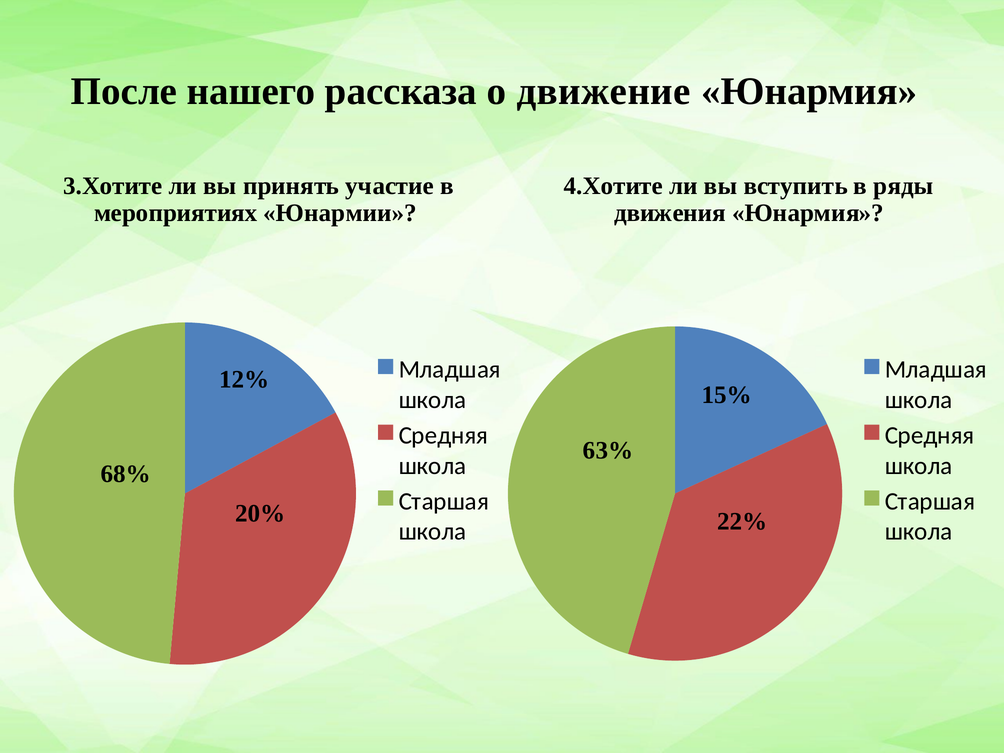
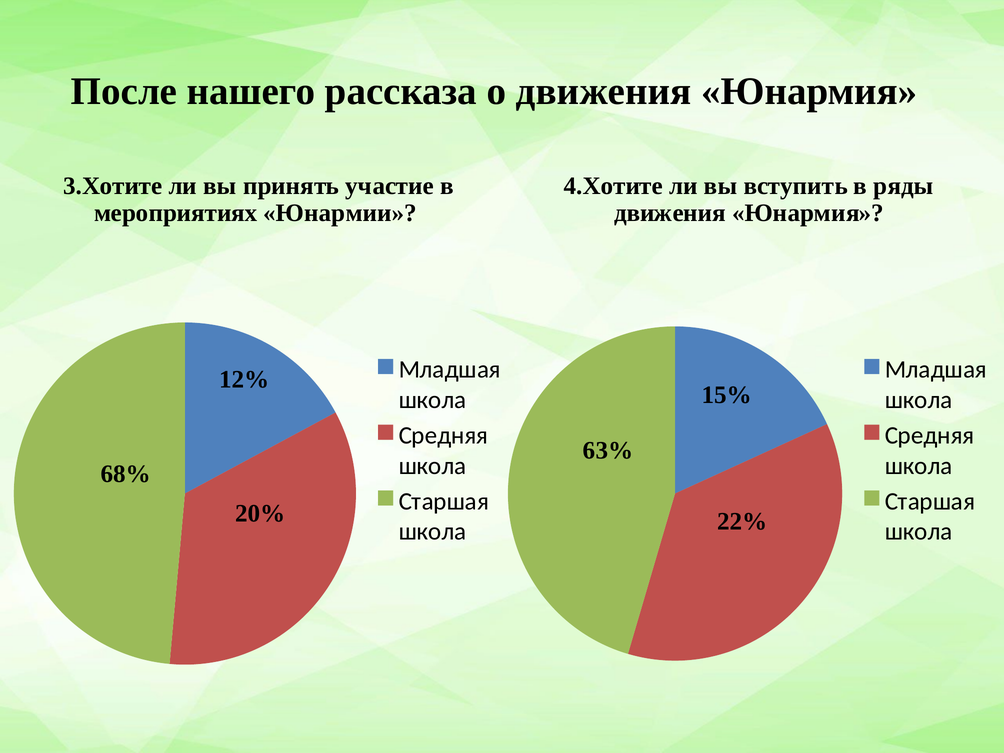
о движение: движение -> движения (604, 91)
